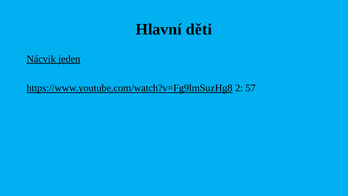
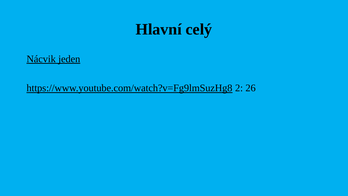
děti: děti -> celý (199, 29)
57: 57 -> 26 (251, 88)
